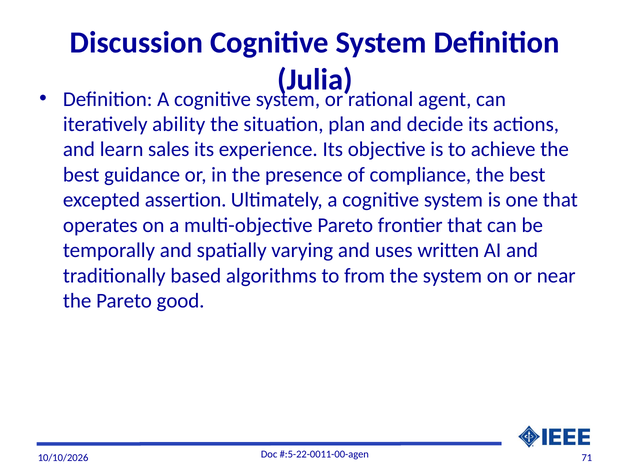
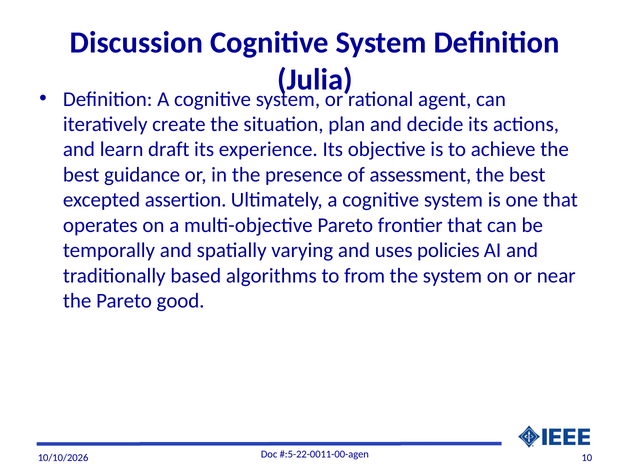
ability: ability -> create (179, 124)
sales: sales -> draft (169, 149)
compliance: compliance -> assessment (420, 175)
written: written -> policies (448, 250)
71: 71 -> 10 (587, 457)
